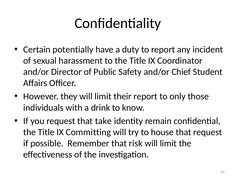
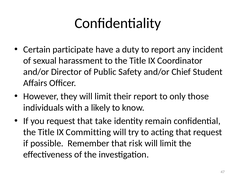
potentially: potentially -> participate (73, 49)
drink: drink -> likely (101, 107)
house: house -> acting (162, 132)
